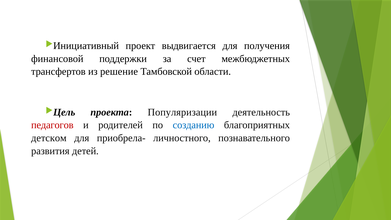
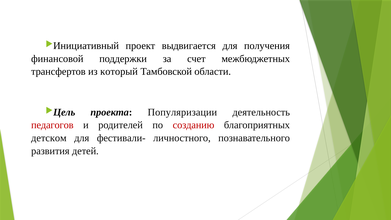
решение: решение -> который (119, 72)
созданию colour: blue -> red (194, 125)
приобрела-: приобрела- -> фестивали- (121, 138)
